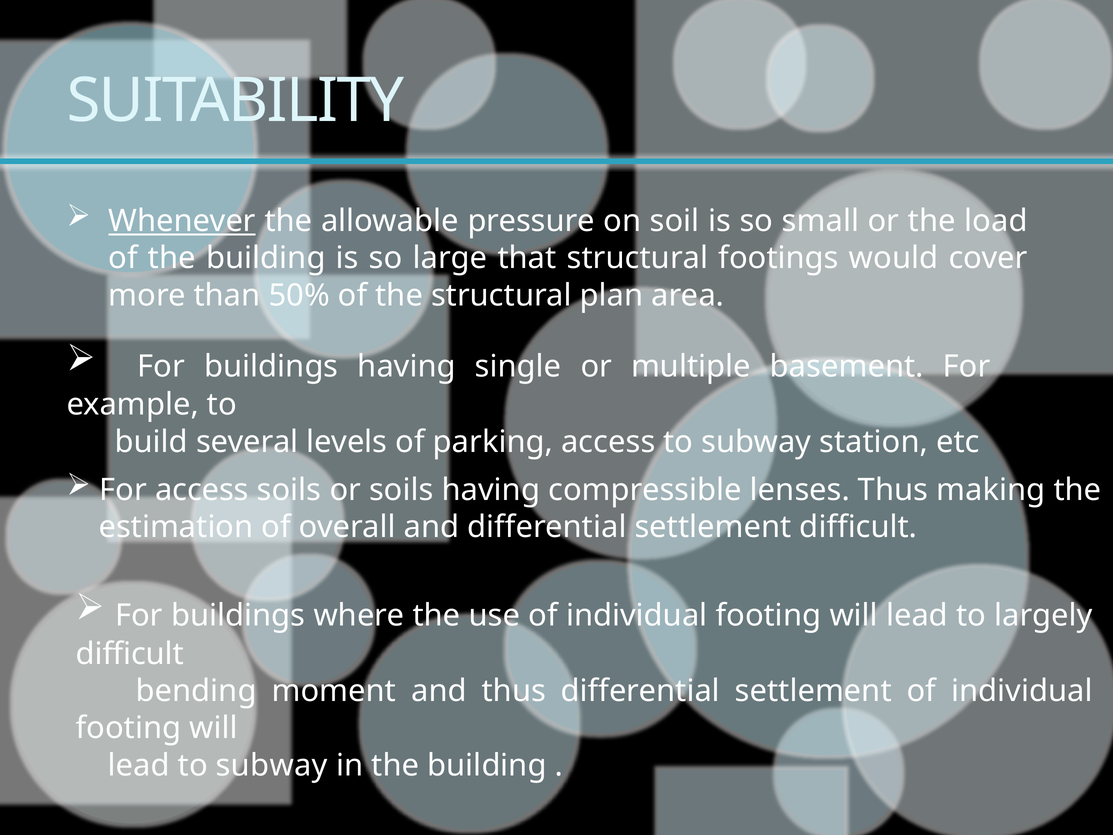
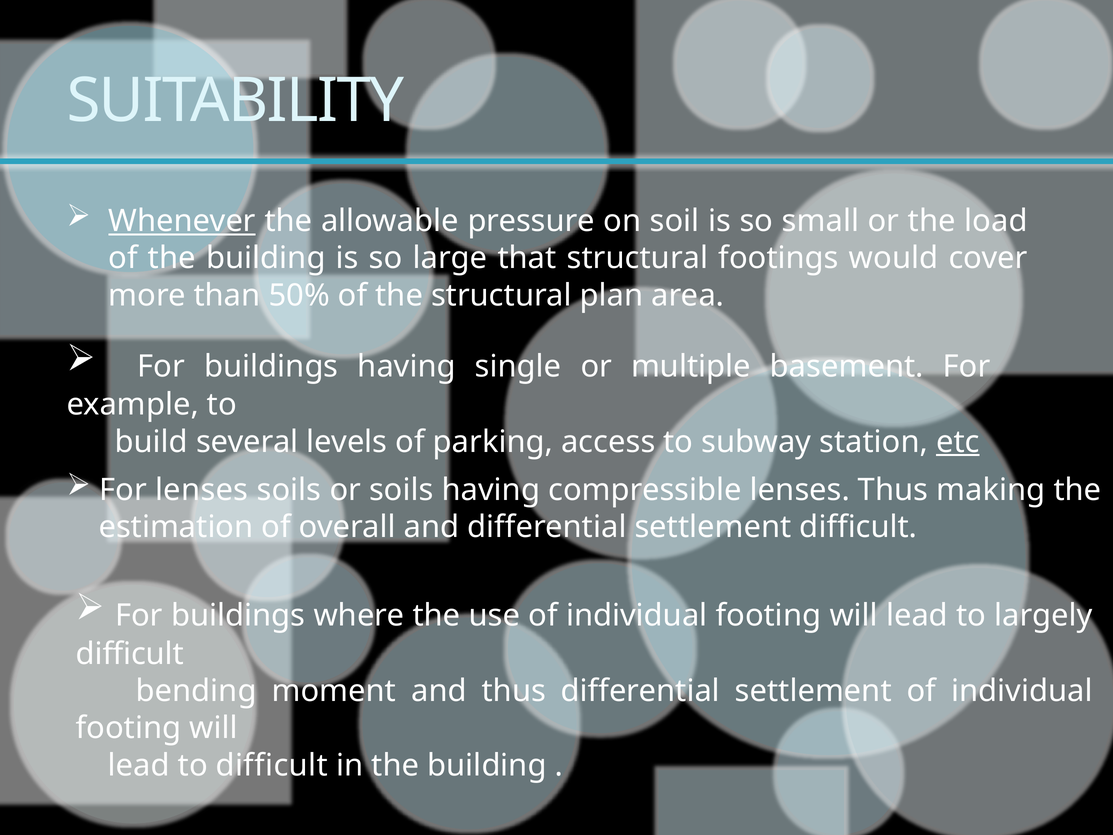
etc underline: none -> present (958, 442)
For access: access -> lenses (202, 490)
lead to subway: subway -> difficult (272, 765)
